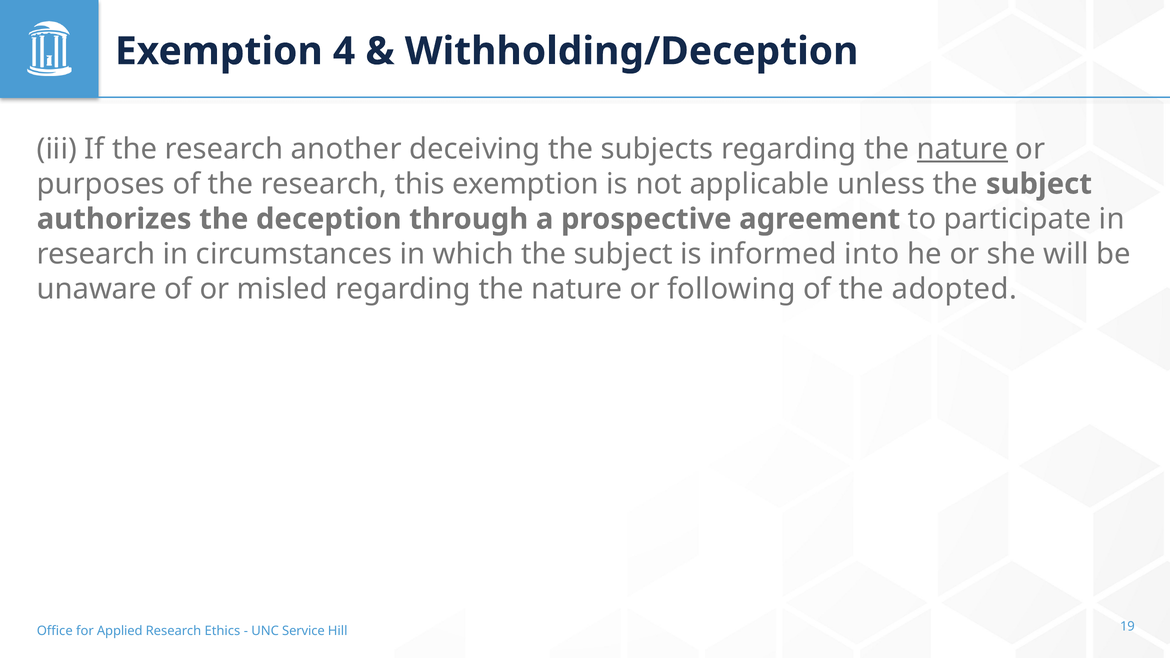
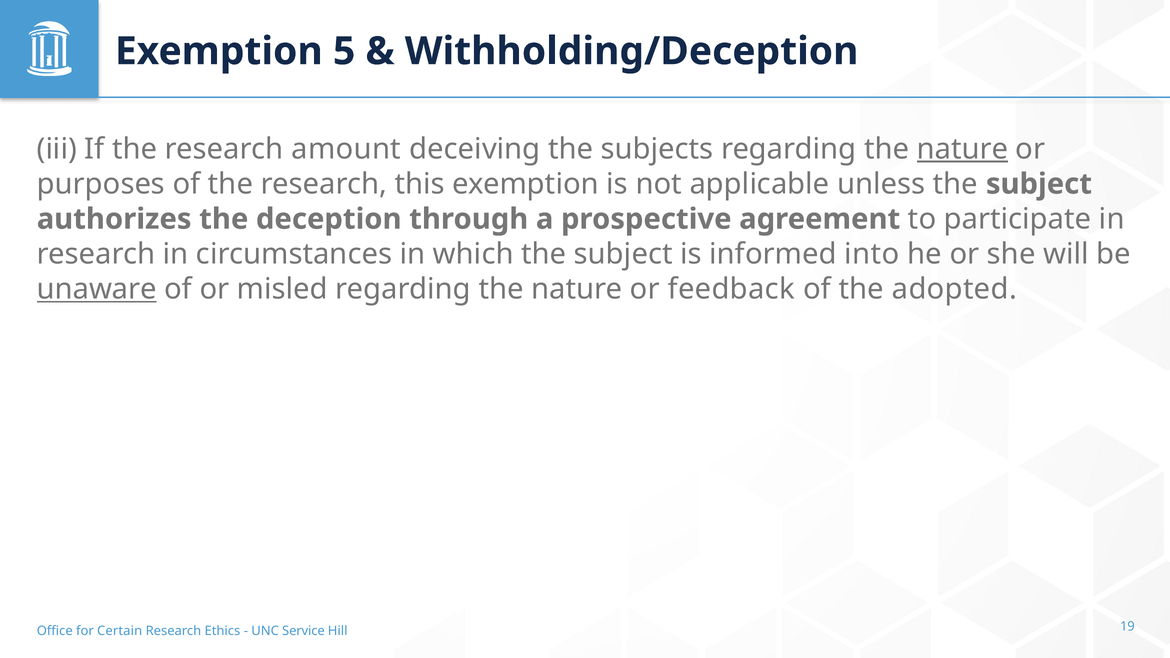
4: 4 -> 5 (344, 51)
another: another -> amount (346, 149)
unaware underline: none -> present (97, 289)
following: following -> feedback (731, 289)
Applied: Applied -> Certain (120, 631)
